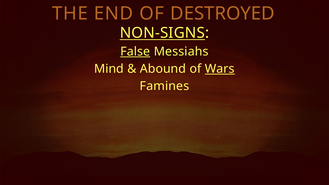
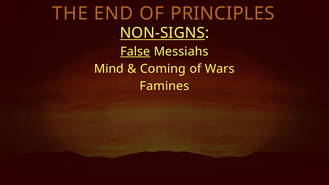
DESTROYED: DESTROYED -> PRINCIPLES (222, 14)
Abound: Abound -> Coming (163, 69)
Wars underline: present -> none (220, 69)
